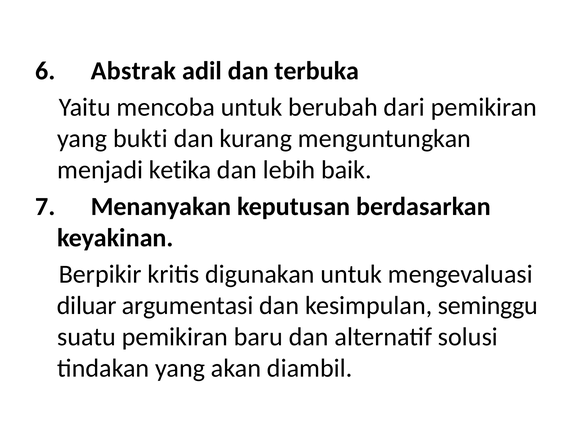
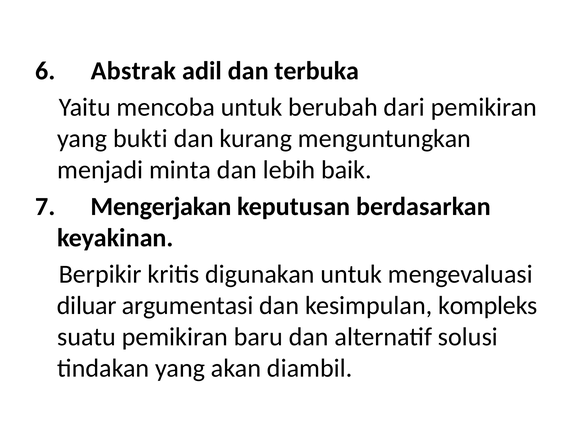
ketika: ketika -> minta (180, 170)
Menanyakan: Menanyakan -> Mengerjakan (161, 207)
seminggu: seminggu -> kompleks (488, 306)
